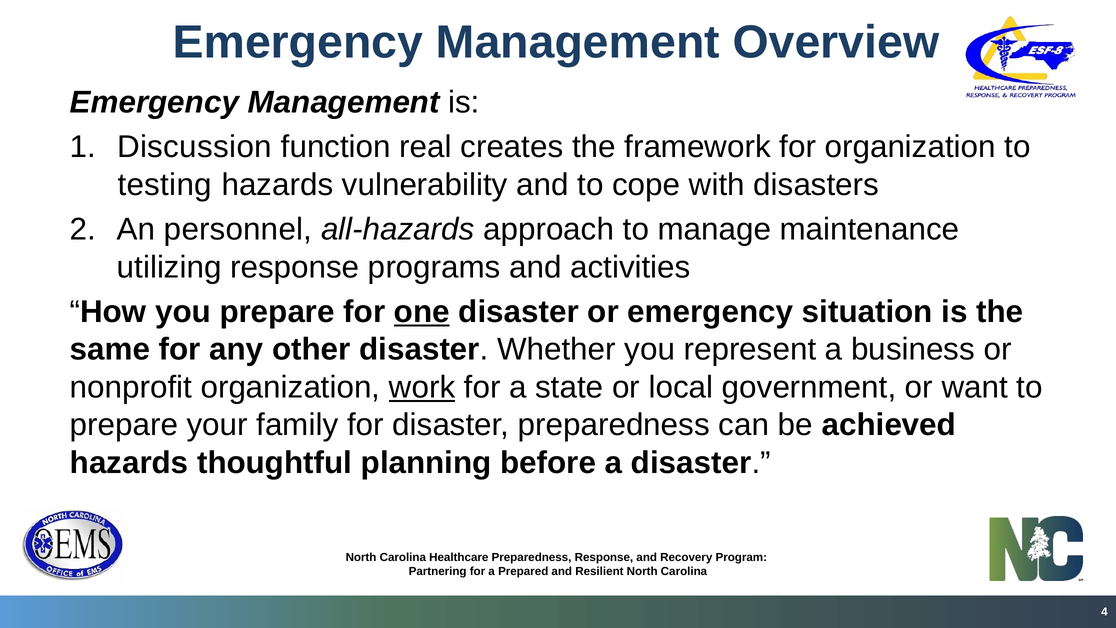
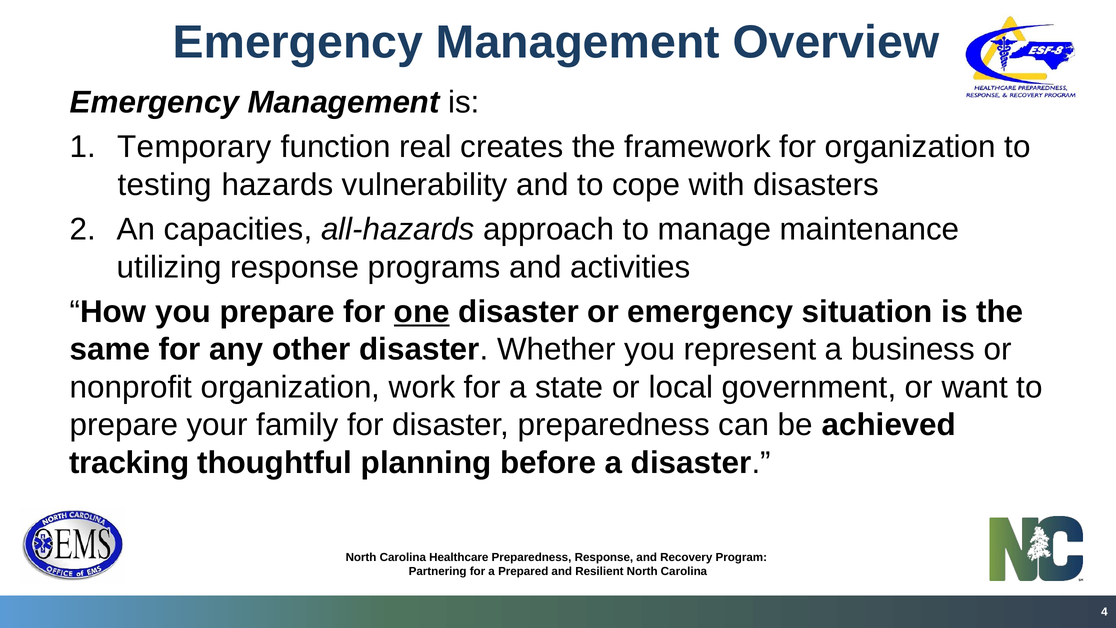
Discussion: Discussion -> Temporary (194, 147)
personnel: personnel -> capacities (238, 229)
work underline: present -> none (422, 387)
hazards: hazards -> tracking (129, 463)
